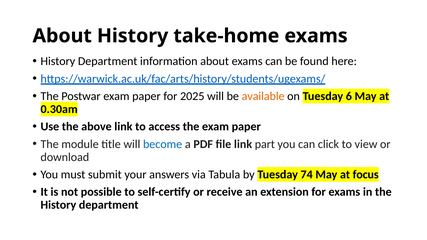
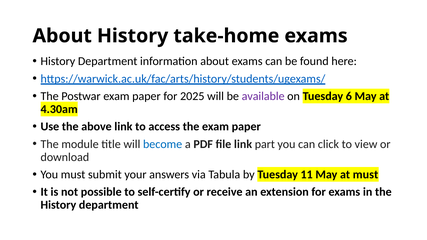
available colour: orange -> purple (263, 96)
0.30am: 0.30am -> 4.30am (59, 109)
74: 74 -> 11 (307, 175)
at focus: focus -> must (366, 175)
